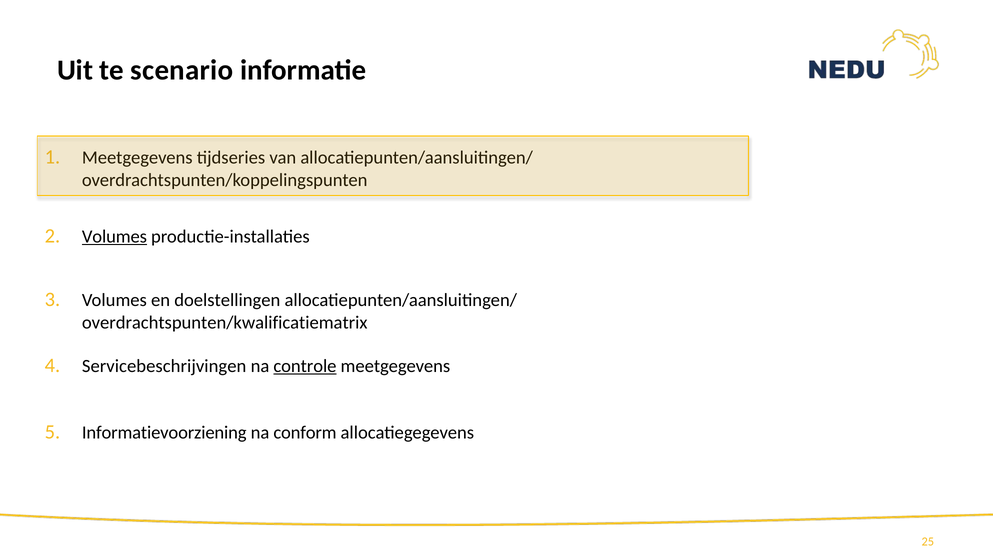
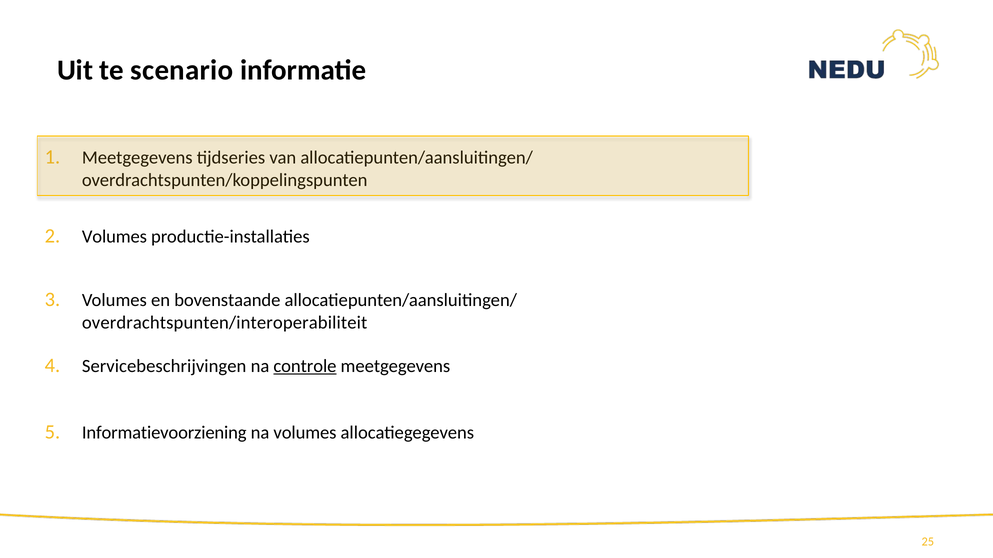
Volumes underline: present -> none (114, 237)
doelstellingen: doelstellingen -> bovenstaande (227, 300)
overdrachtspunten/kwalificatiematrix: overdrachtspunten/kwalificatiematrix -> overdrachtspunten/interoperabiliteit (225, 323)
na conform: conform -> volumes (305, 433)
